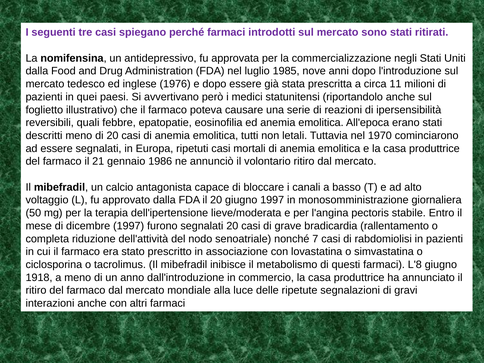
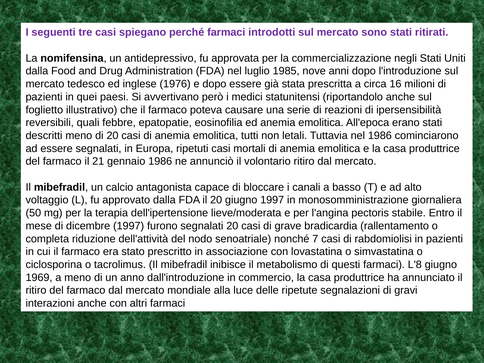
11: 11 -> 16 (395, 84)
nel 1970: 1970 -> 1986 (380, 136)
1918: 1918 -> 1969 (39, 278)
